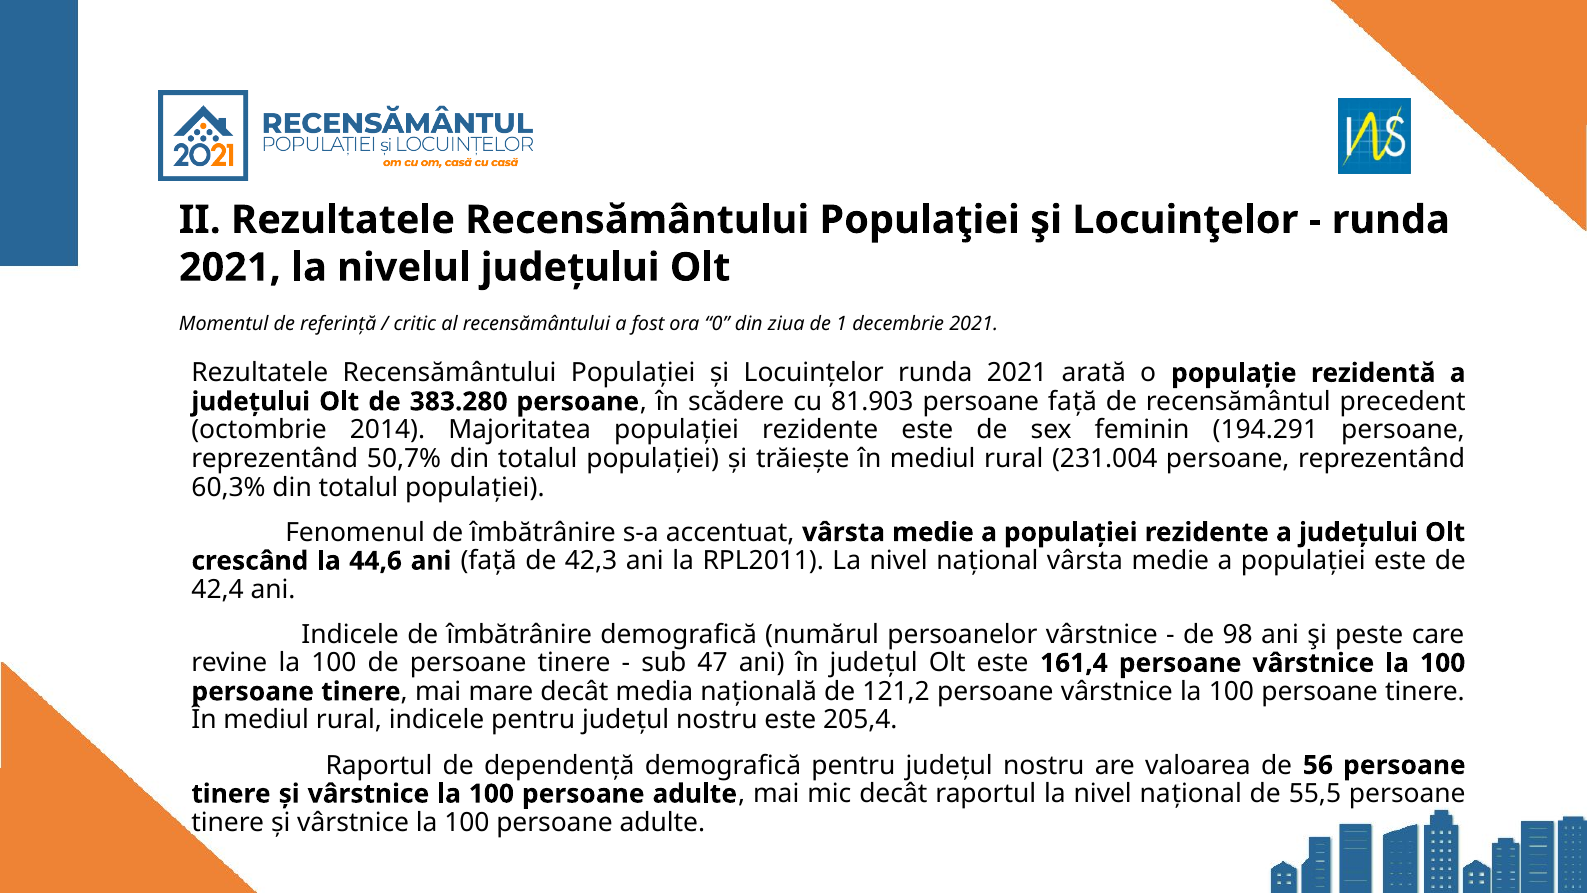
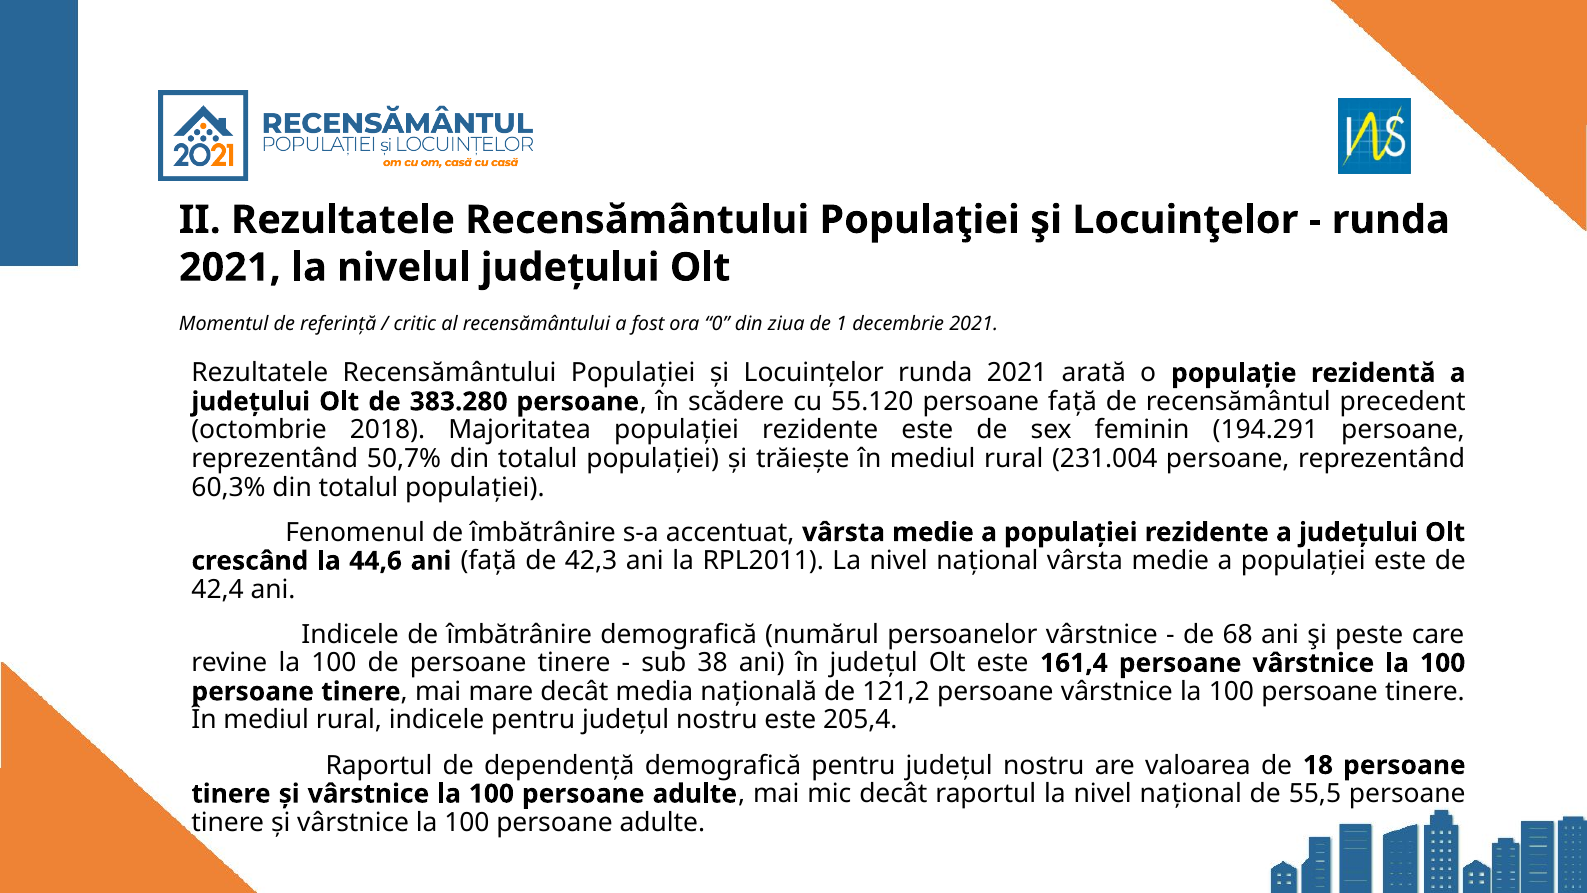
81.903: 81.903 -> 55.120 (872, 401)
2014: 2014 -> 2018 (388, 430)
98: 98 -> 68 (1238, 634)
47: 47 -> 38 (713, 663)
56: 56 -> 18 (1318, 765)
